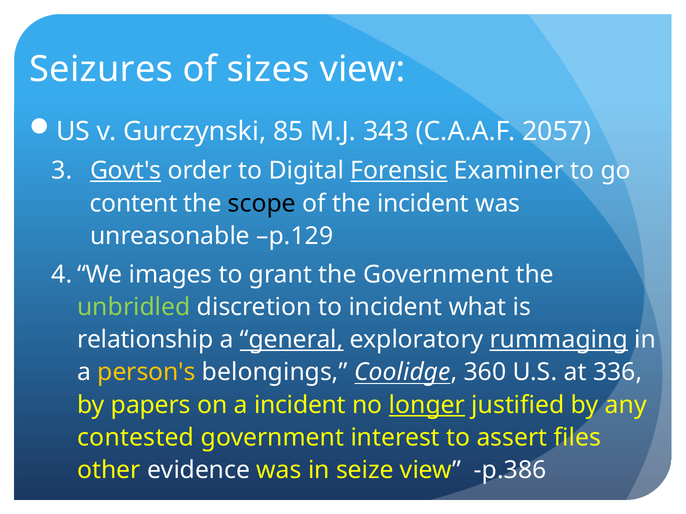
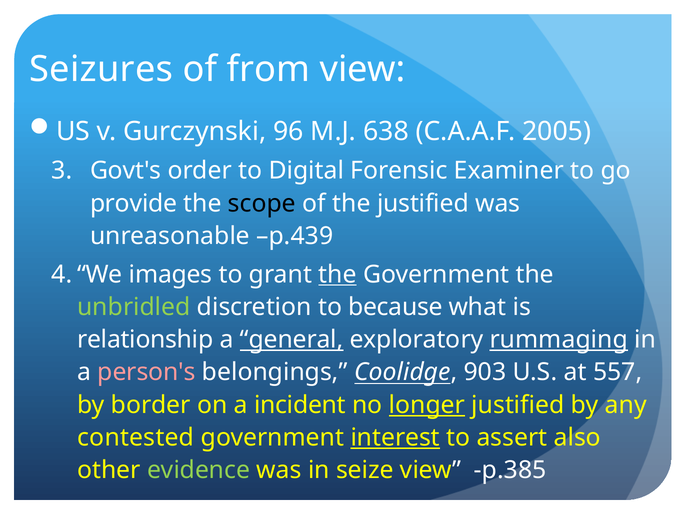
sizes: sizes -> from (268, 69)
85: 85 -> 96 (288, 131)
343: 343 -> 638 (386, 131)
2057: 2057 -> 2005 (557, 131)
Govt's underline: present -> none (126, 171)
Forensic underline: present -> none (399, 171)
content: content -> provide (134, 204)
the incident: incident -> justified (423, 204)
p.129: p.129 -> p.439 (295, 236)
the underline: none -> present (338, 275)
to incident: incident -> because (395, 307)
person's colour: yellow -> pink (147, 373)
360: 360 -> 903 (485, 373)
336: 336 -> 557 (618, 373)
papers: papers -> border (151, 405)
interest underline: none -> present (395, 438)
files: files -> also (577, 438)
evidence colour: white -> light green (199, 471)
p.386: p.386 -> p.385 (510, 471)
